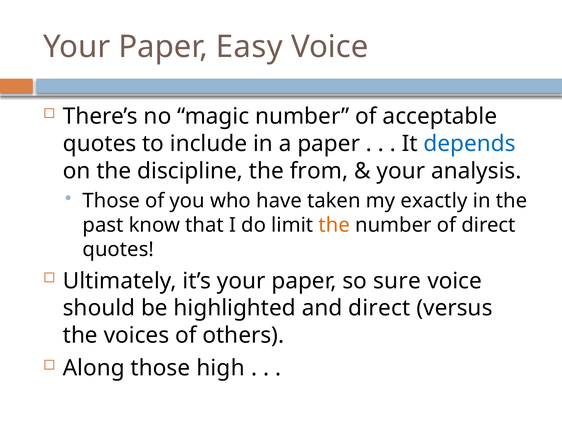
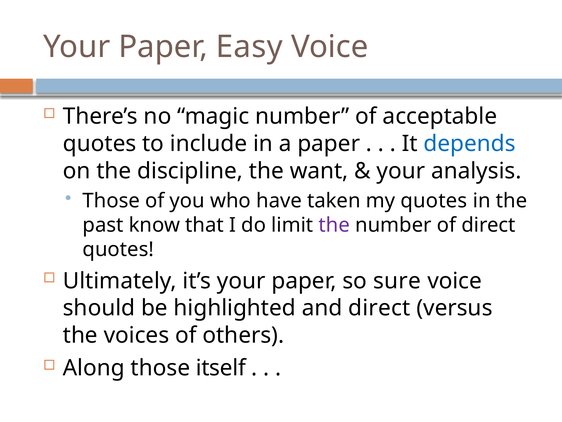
from: from -> want (319, 171)
my exactly: exactly -> quotes (434, 201)
the colour: orange -> purple (334, 225)
high: high -> itself (221, 368)
